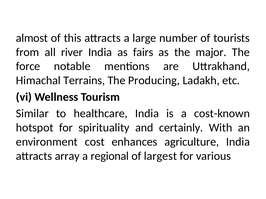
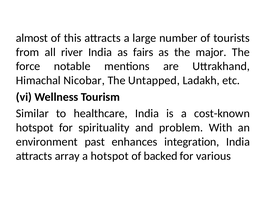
Terrains: Terrains -> Nicobar (84, 81)
Producing: Producing -> Untapped (154, 81)
certainly: certainly -> problem (181, 128)
cost: cost -> past (95, 142)
agriculture: agriculture -> integration (192, 142)
a regional: regional -> hotspot (110, 156)
largest: largest -> backed (161, 156)
